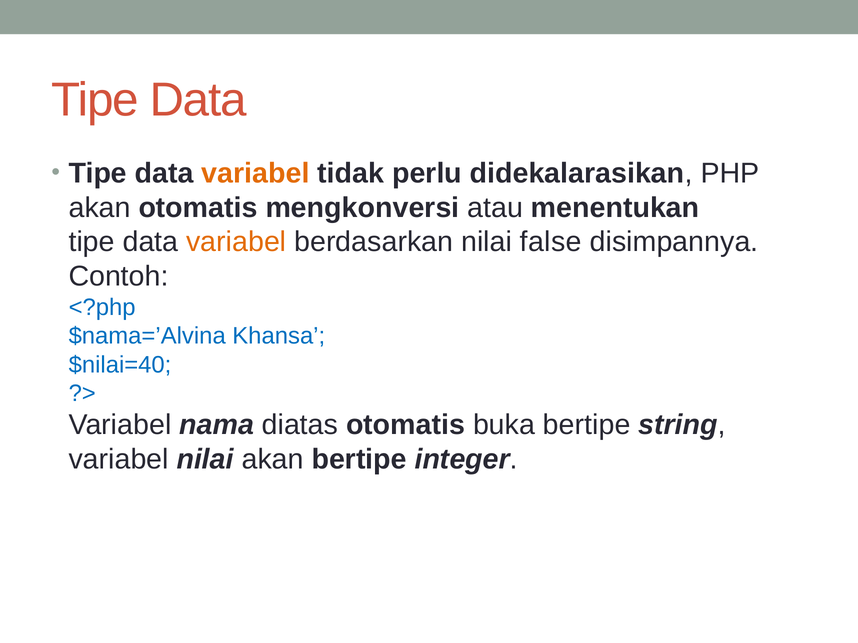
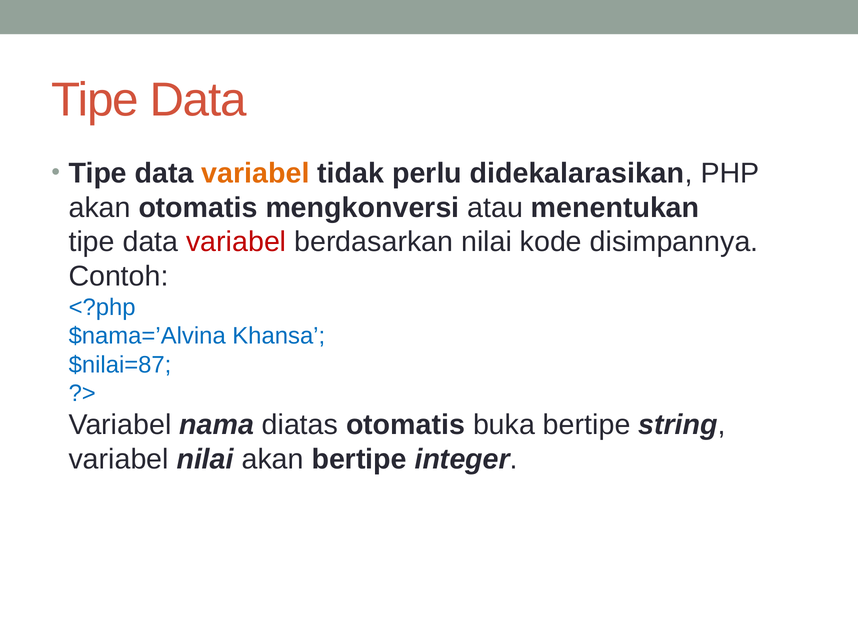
variabel colour: orange -> red (236, 242)
false: false -> kode (551, 242)
$nilai=40: $nilai=40 -> $nilai=87 (120, 365)
